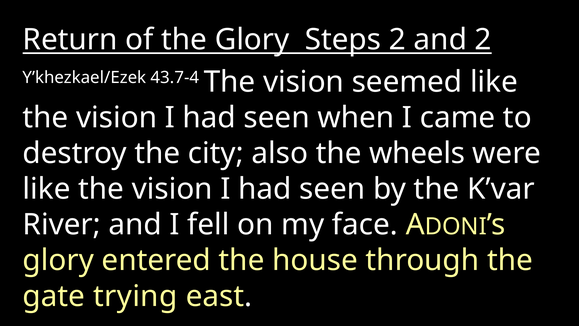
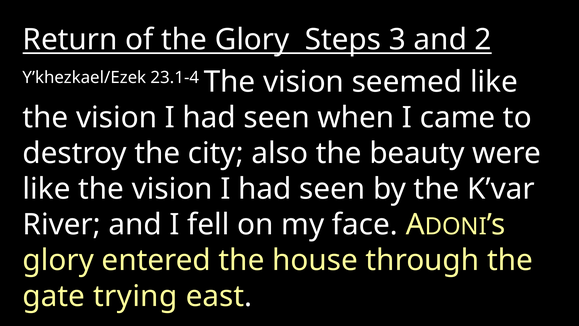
Steps 2: 2 -> 3 (397, 40)
43.7-4: 43.7-4 -> 23.1-4 (175, 77)
wheels: wheels -> beauty (417, 153)
